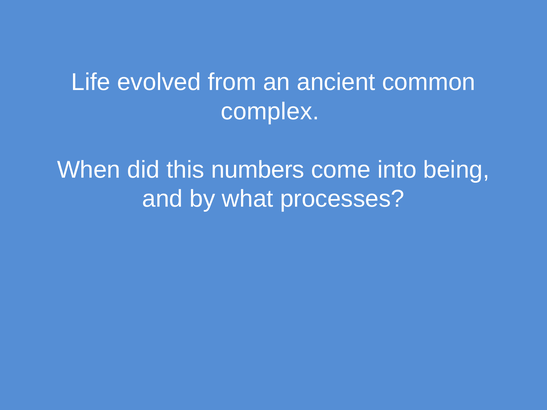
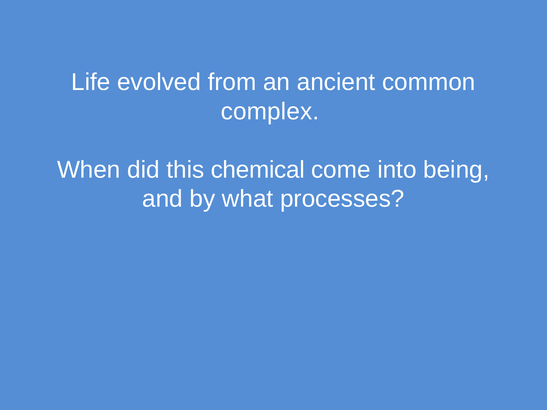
numbers: numbers -> chemical (258, 170)
